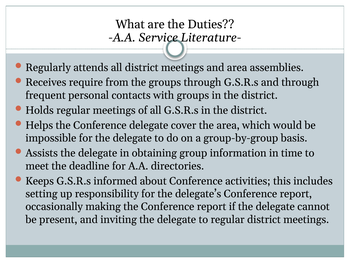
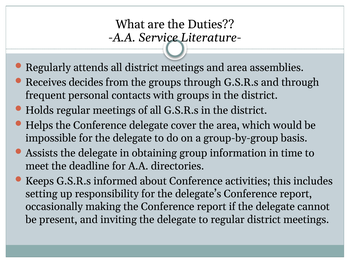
require: require -> decides (86, 82)
